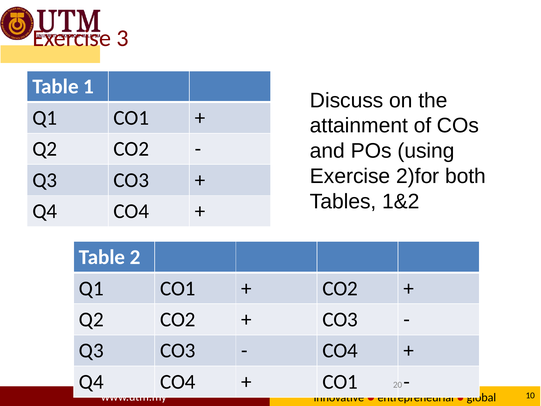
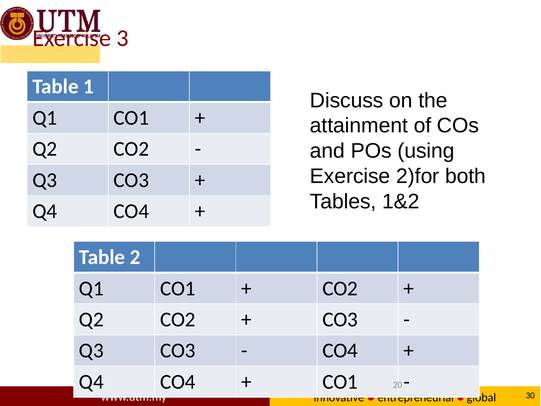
10: 10 -> 30 (530, 395)
